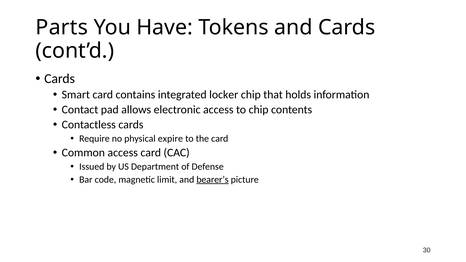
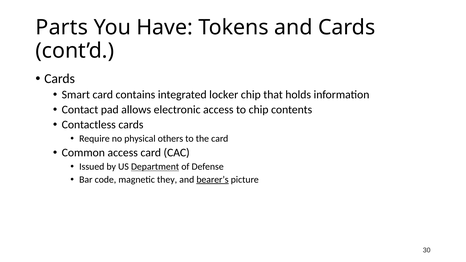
expire: expire -> others (170, 139)
Department underline: none -> present (155, 167)
limit: limit -> they (167, 180)
